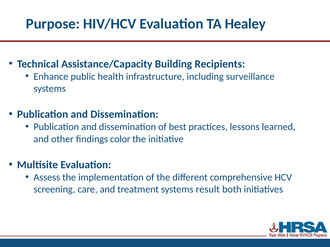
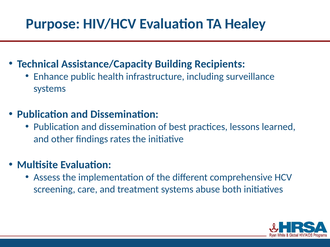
color: color -> rates (120, 139)
result: result -> abuse (208, 190)
